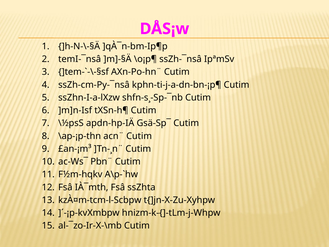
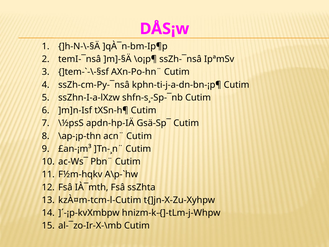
kzÀ¤m-tcm-l-Scbpw: kzÀ¤m-tcm-l-Scbpw -> kzÀ¤m-tcm-l-Cutim (100, 200)
